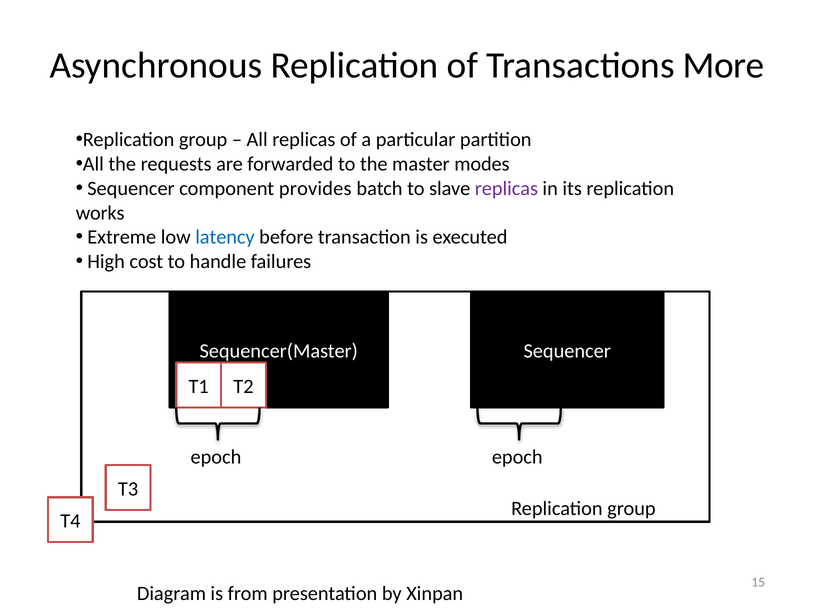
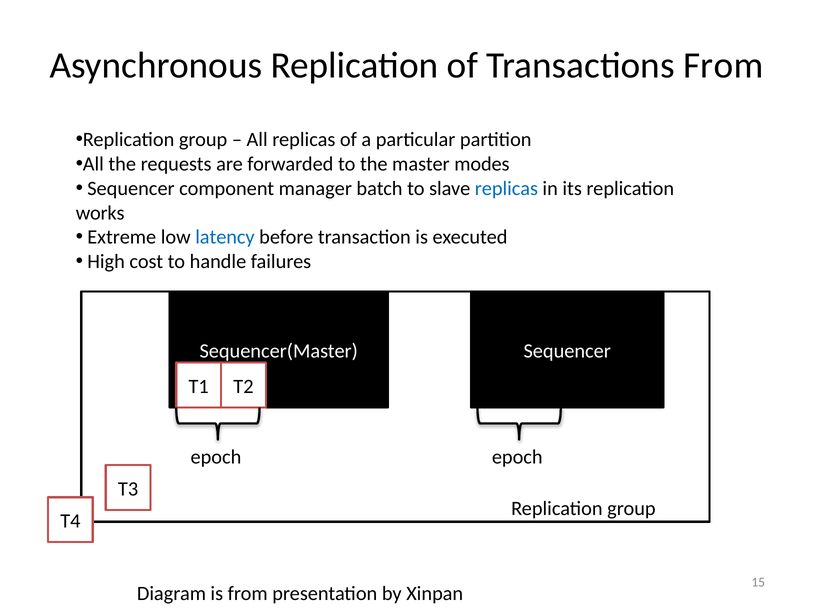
Transactions More: More -> From (723, 66)
provides: provides -> manager (315, 189)
replicas colour: purple -> blue (506, 189)
